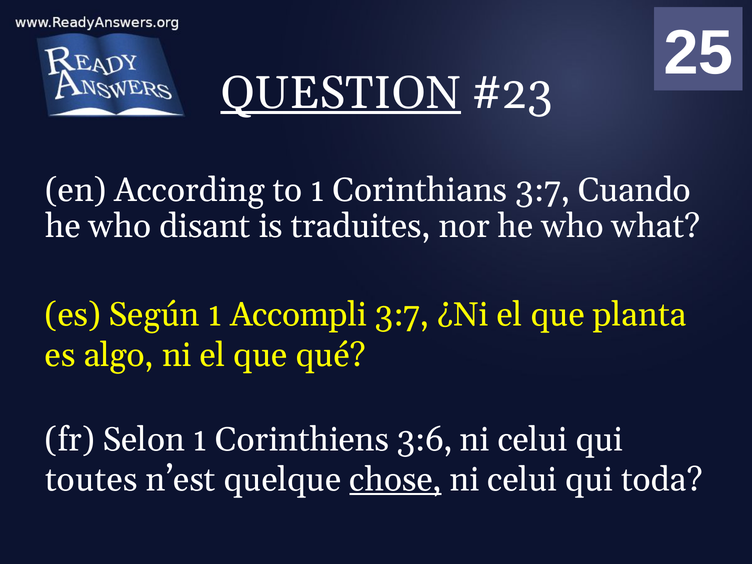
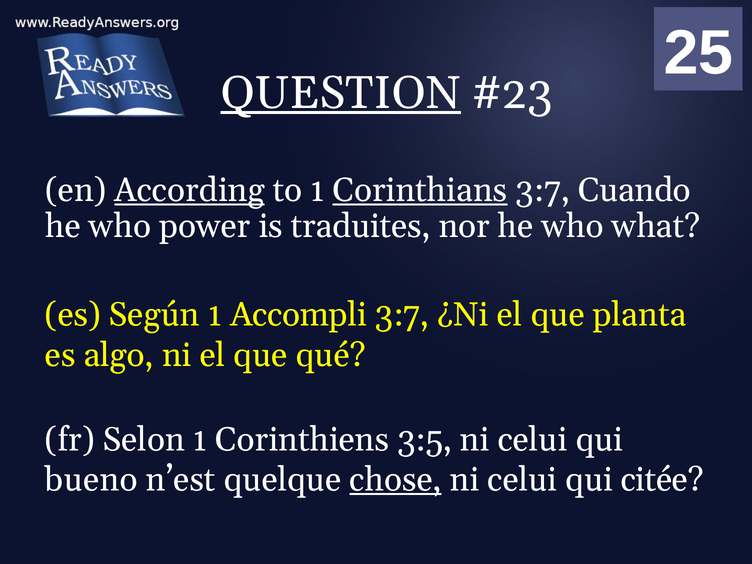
According underline: none -> present (189, 190)
Corinthians underline: none -> present (420, 190)
disant: disant -> power (205, 226)
3:6: 3:6 -> 3:5 (425, 440)
toutes: toutes -> bueno (91, 480)
toda: toda -> citée (662, 480)
